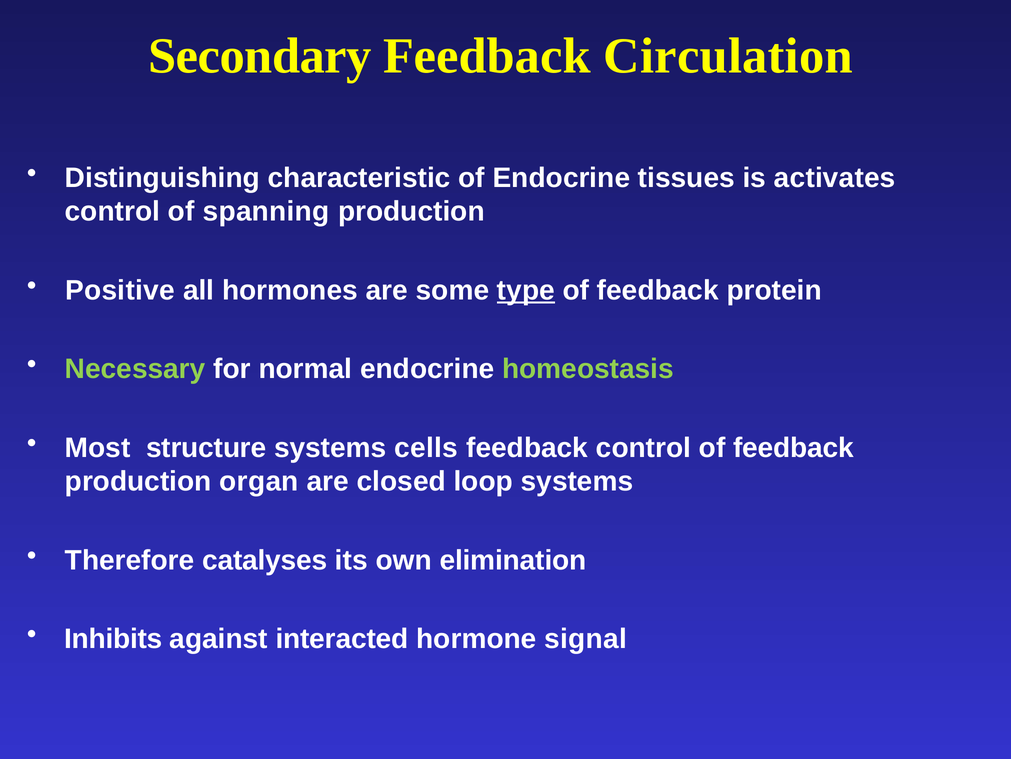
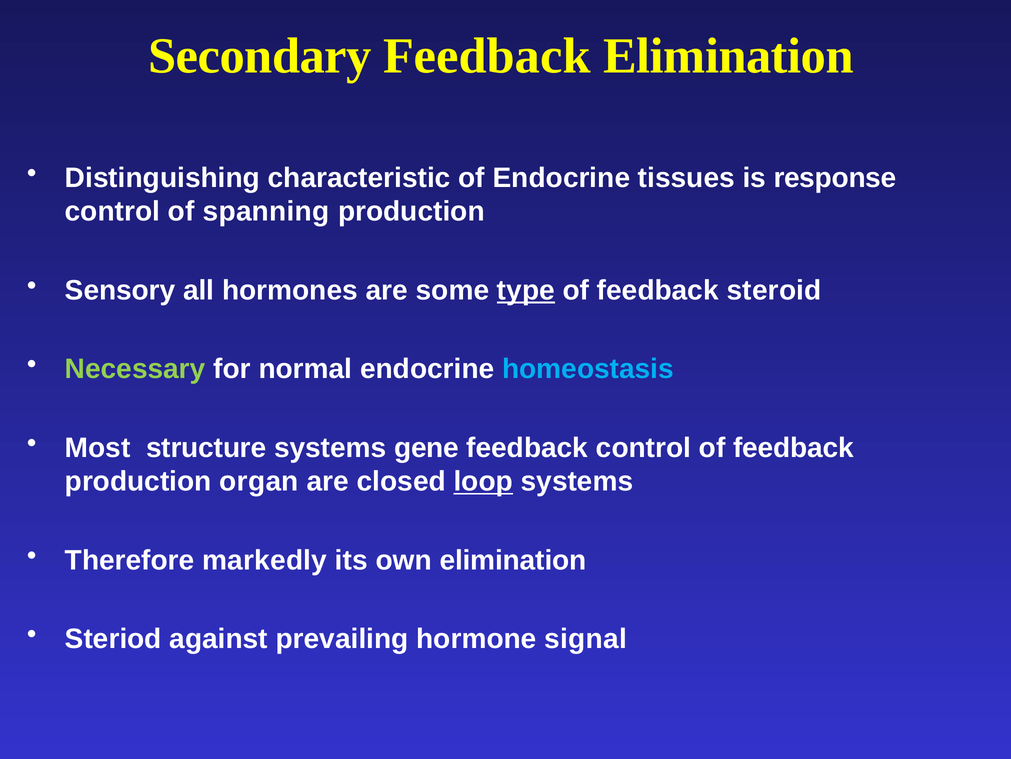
Feedback Circulation: Circulation -> Elimination (728, 56)
activates: activates -> response (835, 178)
Positive: Positive -> Sensory (120, 290)
protein: protein -> steroid (774, 290)
homeostasis colour: light green -> light blue (588, 369)
cells: cells -> gene (427, 447)
loop underline: none -> present (483, 481)
catalyses: catalyses -> markedly (265, 560)
Inhibits: Inhibits -> Steriod (113, 638)
interacted: interacted -> prevailing (342, 638)
